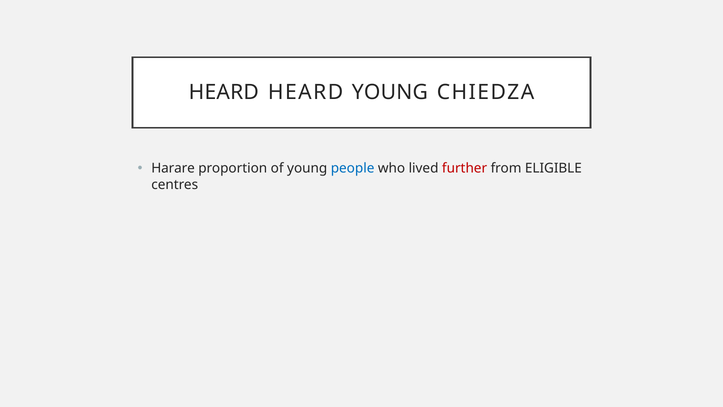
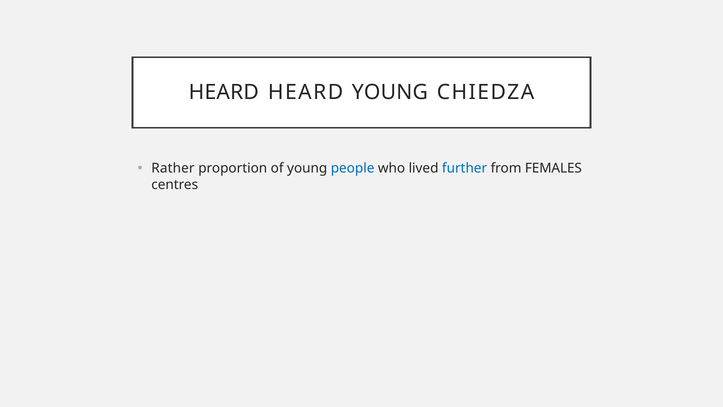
Harare: Harare -> Rather (173, 168)
further colour: red -> blue (465, 168)
ELIGIBLE: ELIGIBLE -> FEMALES (553, 168)
